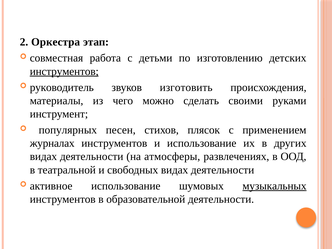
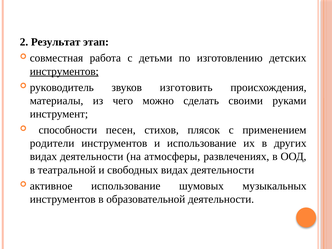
Оркестра: Оркестра -> Результат (56, 42)
популярных: популярных -> способности (68, 130)
журналах: журналах -> родители (52, 143)
музыкальных underline: present -> none (274, 186)
